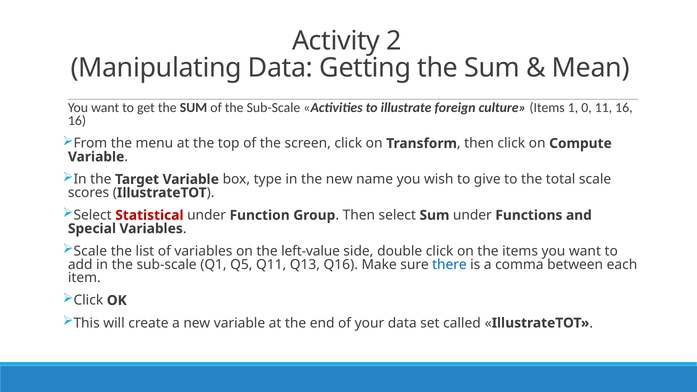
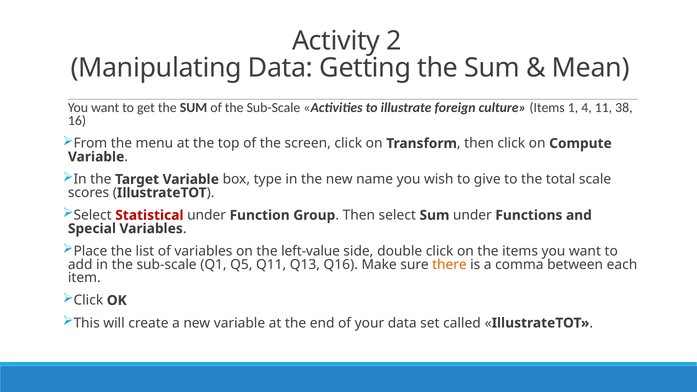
0: 0 -> 4 (587, 108)
11 16: 16 -> 38 (624, 108)
Scale: Scale -> Place (90, 251)
there colour: blue -> orange (449, 265)
